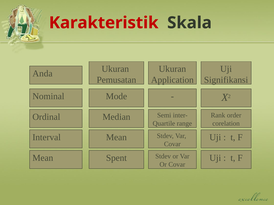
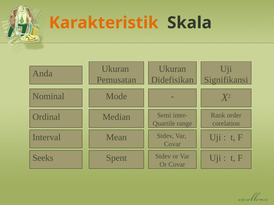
Karakteristik colour: red -> orange (104, 23)
Application: Application -> Didefisikan (172, 80)
Mean: Mean -> Seeks (43, 158)
